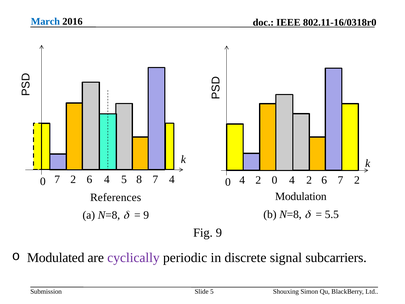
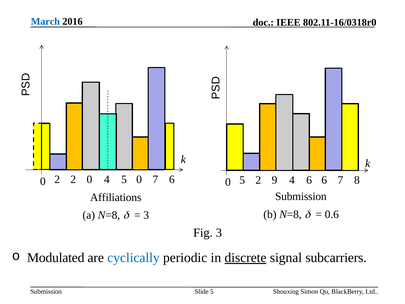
0 7: 7 -> 2 (57, 179)
6: 6 -> 0 (89, 179)
5 8: 8 -> 0 (139, 179)
7 4: 4 -> 6 (172, 179)
4: 4 -> 5 (242, 180)
2 0: 0 -> 9 (275, 180)
2: 2 -> 6 (309, 180)
6 7 2: 2 -> 8 (357, 180)
Modulation: Modulation -> Submission (301, 196)
References: References -> Affiliations (116, 197)
5.5: 5.5 -> 0.6 (332, 214)
9: 9 -> 3 (146, 215)
Fig 9: 9 -> 3 (219, 233)
cyclically colour: purple -> blue (134, 257)
discrete underline: none -> present (246, 257)
